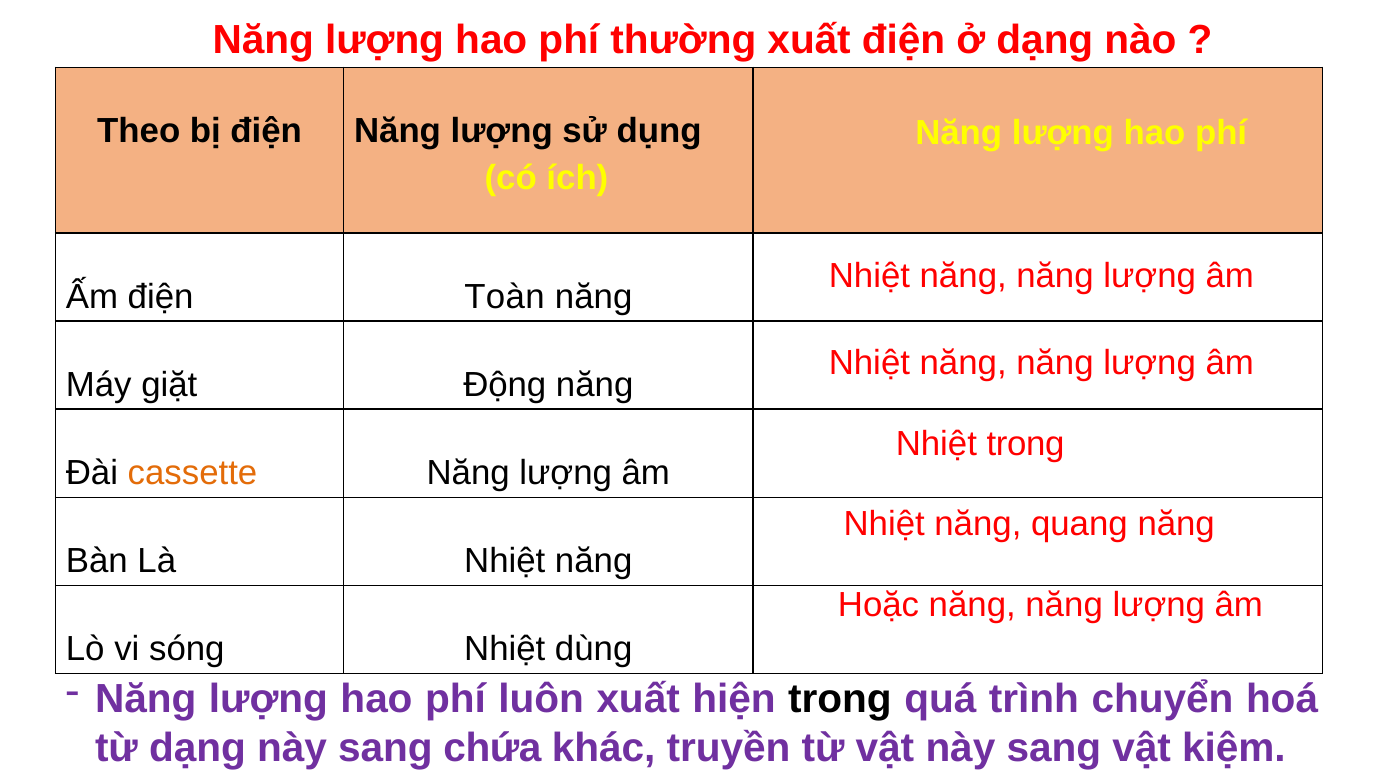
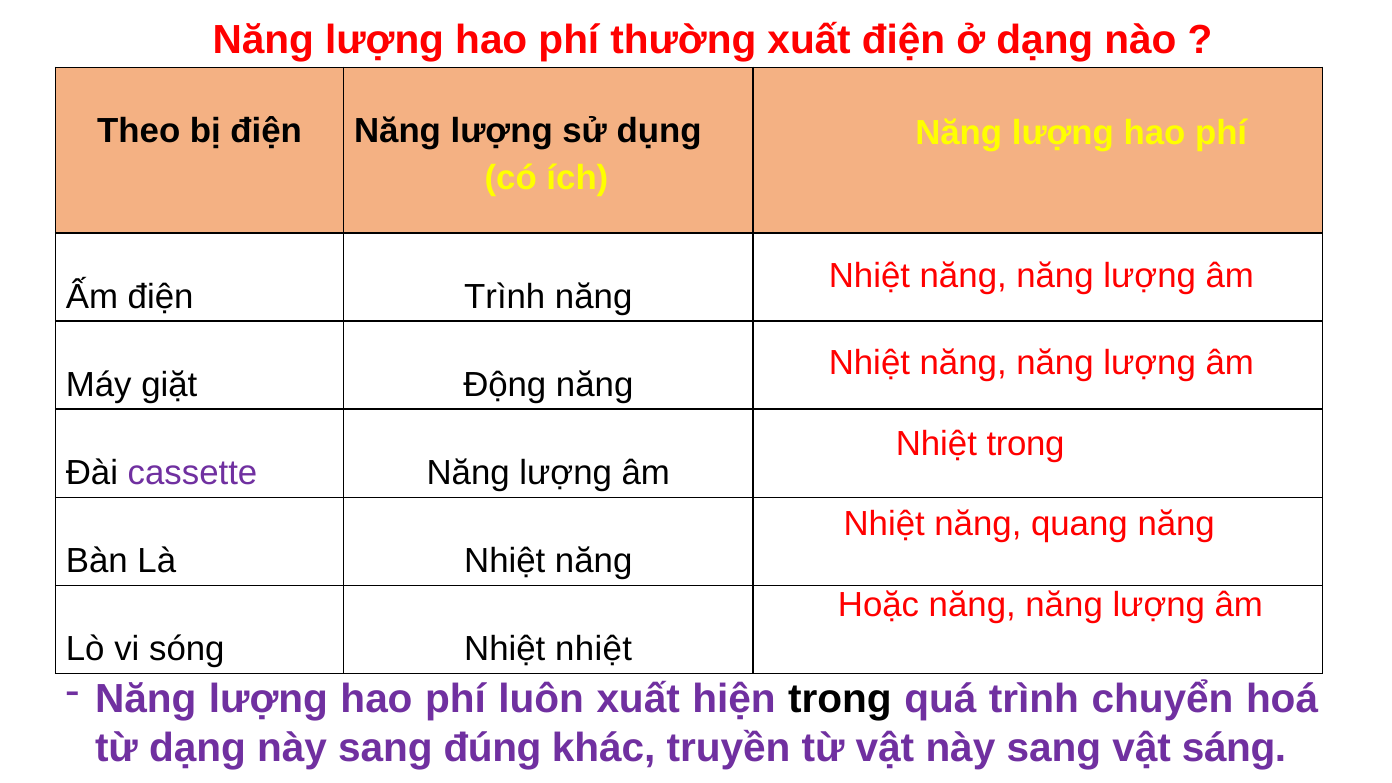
điện Toàn: Toàn -> Trình (505, 297)
cassette colour: orange -> purple (192, 473)
Nhiệt dùng: dùng -> nhiệt (594, 649)
chứa: chứa -> đúng (492, 748)
kiệm: kiệm -> sáng (1234, 748)
